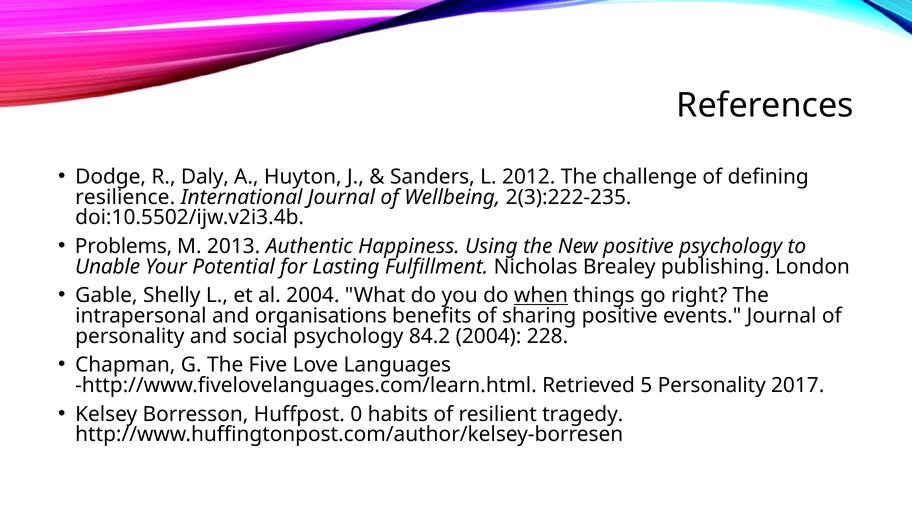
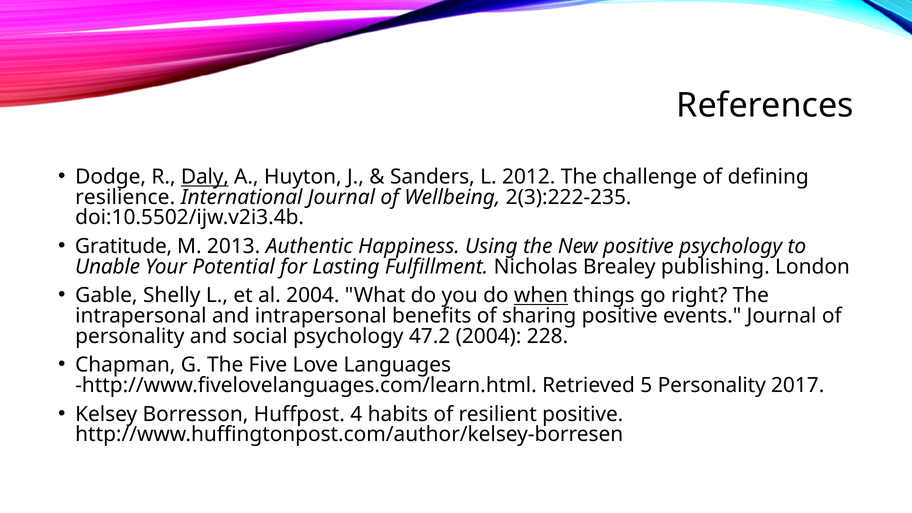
Daly underline: none -> present (205, 177)
Problems: Problems -> Gratitude (124, 246)
and organisations: organisations -> intrapersonal (321, 316)
84.2: 84.2 -> 47.2 (430, 336)
0: 0 -> 4 (356, 414)
resilient tragedy: tragedy -> positive (583, 414)
